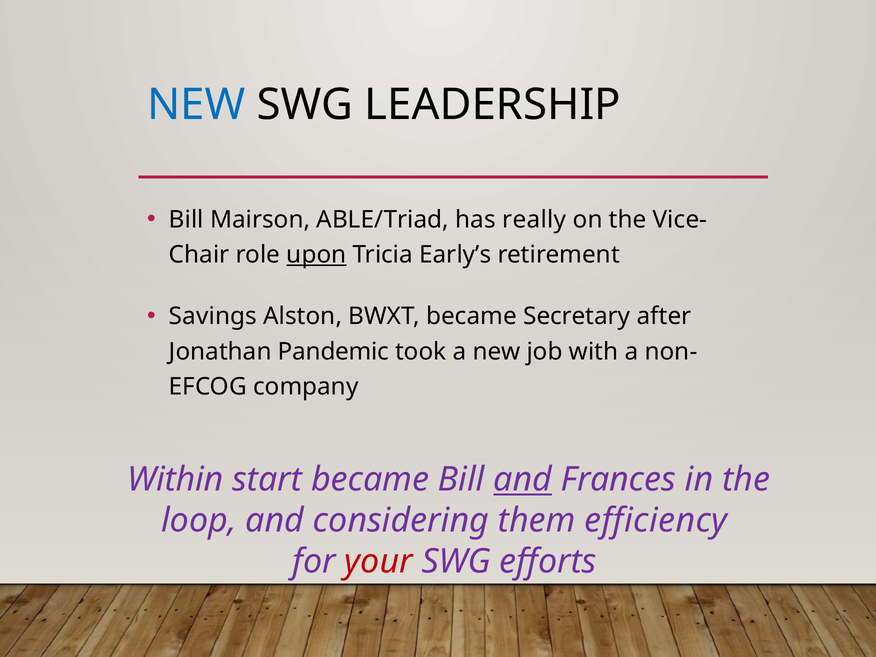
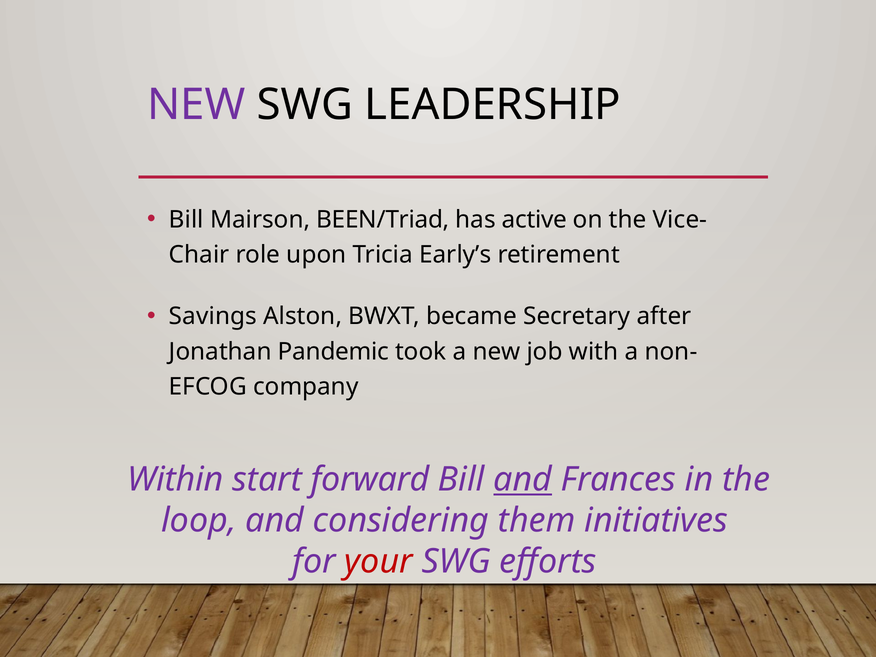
NEW colour: blue -> purple (196, 105)
ABLE/Triad: ABLE/Triad -> BEEN/Triad (383, 220)
really: really -> active (534, 220)
upon underline: present -> none (316, 255)
start became: became -> forward (370, 480)
efficiency: efficiency -> initiatives (656, 521)
